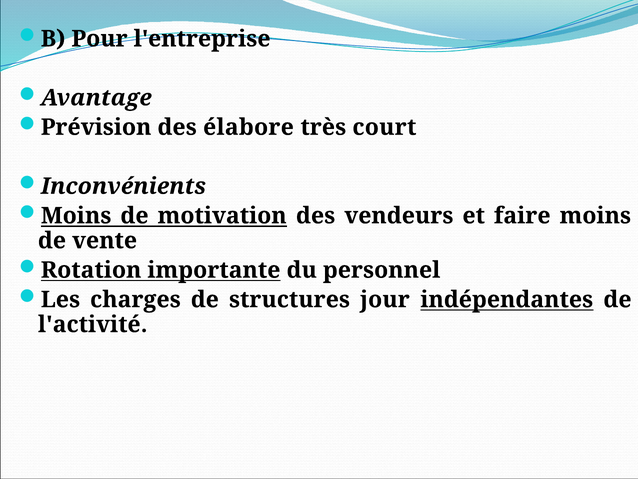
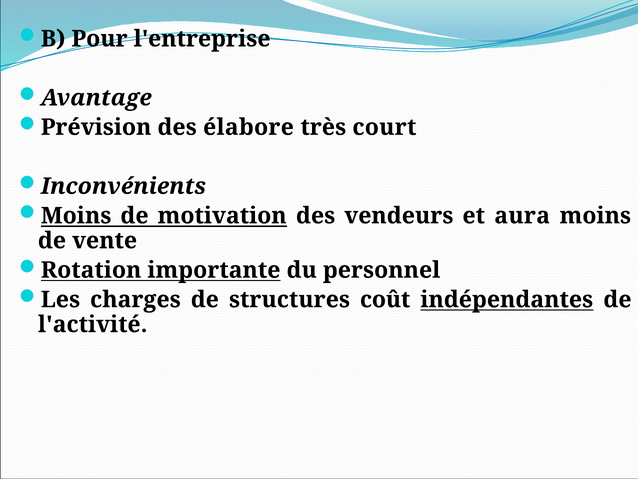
faire: faire -> aura (522, 216)
jour: jour -> coût (385, 299)
